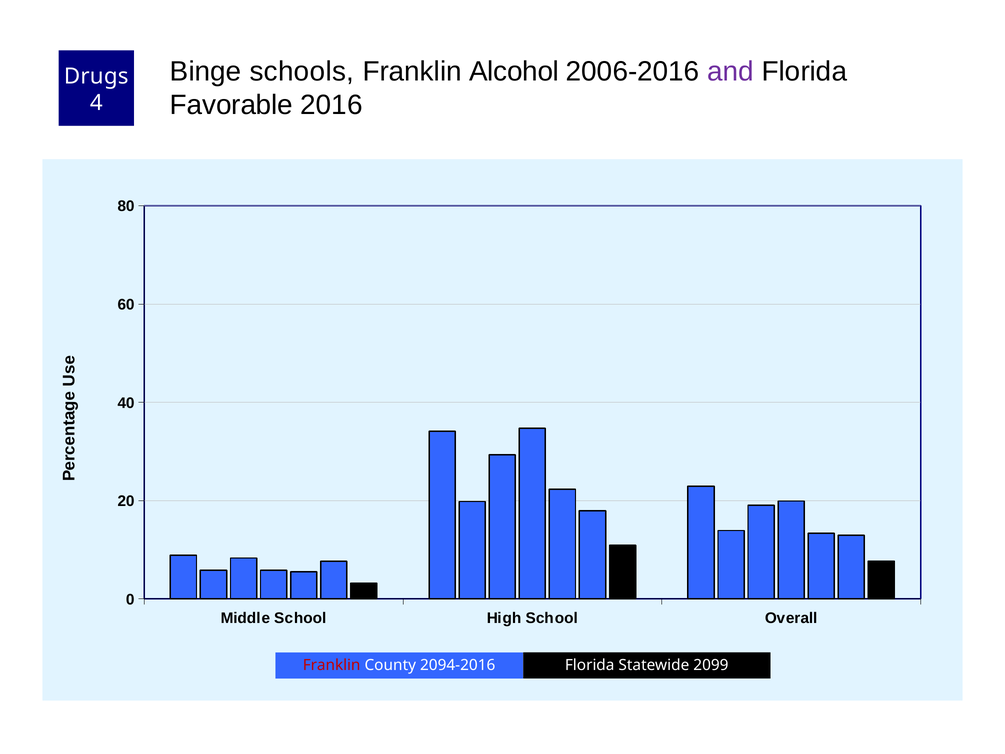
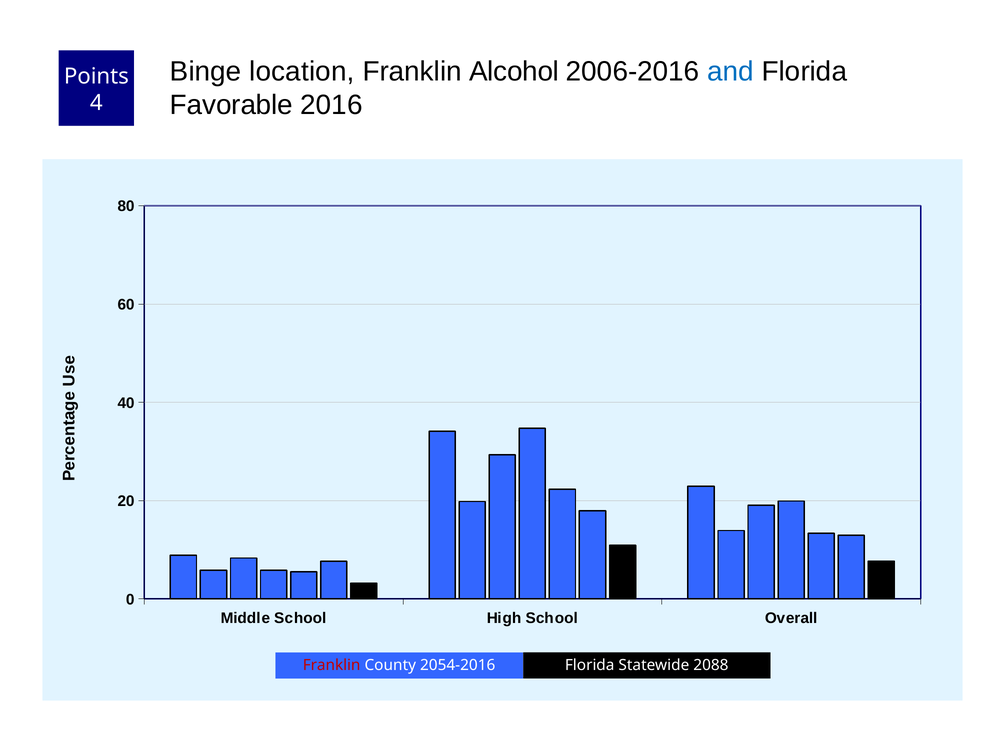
schools: schools -> location (302, 71)
and colour: purple -> blue (731, 71)
Drugs: Drugs -> Points (96, 76)
2094-2016: 2094-2016 -> 2054-2016 (458, 665)
2099: 2099 -> 2088 (711, 665)
